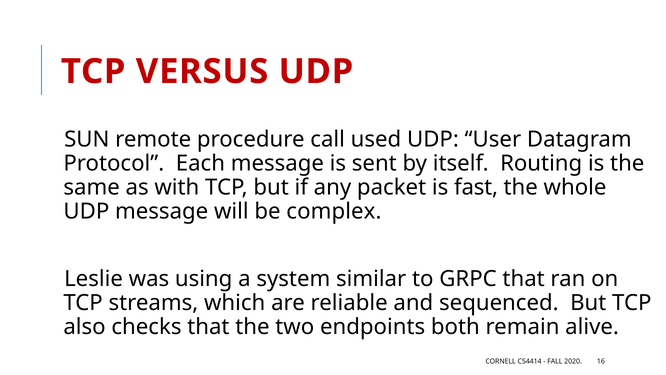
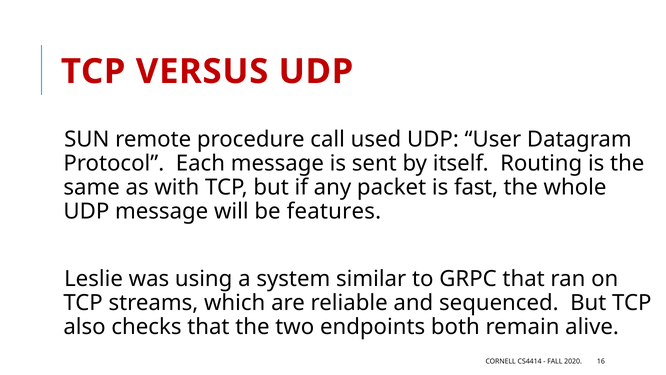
complex: complex -> features (334, 211)
